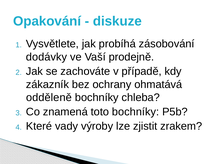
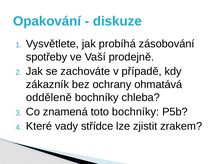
dodávky: dodávky -> spotřeby (47, 57)
výroby: výroby -> střídce (97, 126)
